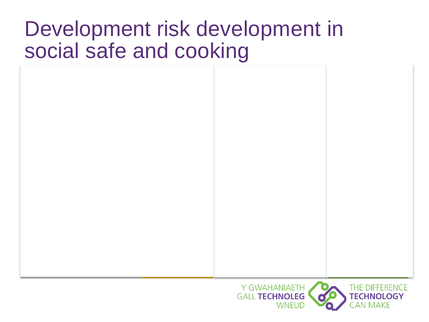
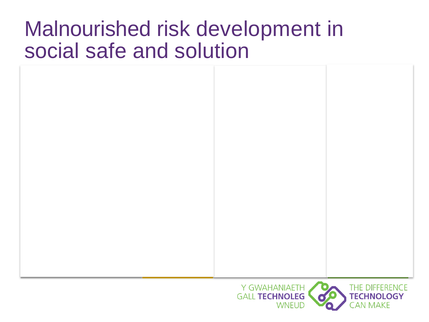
Development: Development -> Malnourished (88, 29)
and cooking: cooking -> solution (212, 51)
